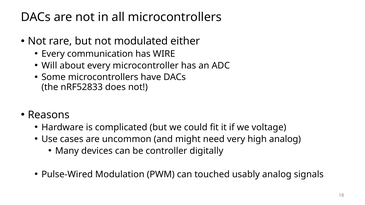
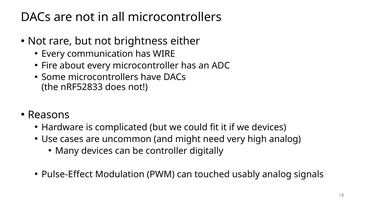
modulated: modulated -> brightness (141, 41)
Will: Will -> Fire (49, 66)
we voltage: voltage -> devices (269, 128)
Pulse-Wired: Pulse-Wired -> Pulse-Effect (67, 175)
